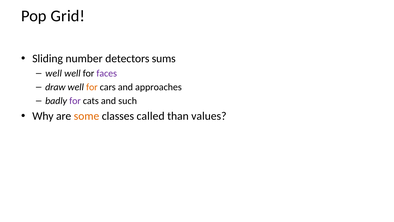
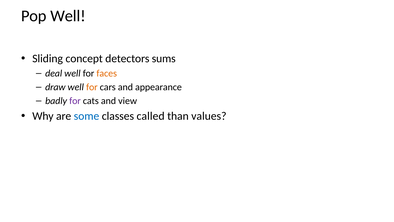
Pop Grid: Grid -> Well (68, 16)
number: number -> concept (84, 59)
well: well -> deal (54, 73)
faces colour: purple -> orange (107, 73)
approaches: approaches -> appearance (158, 87)
such: such -> view (128, 101)
some colour: orange -> blue (87, 116)
